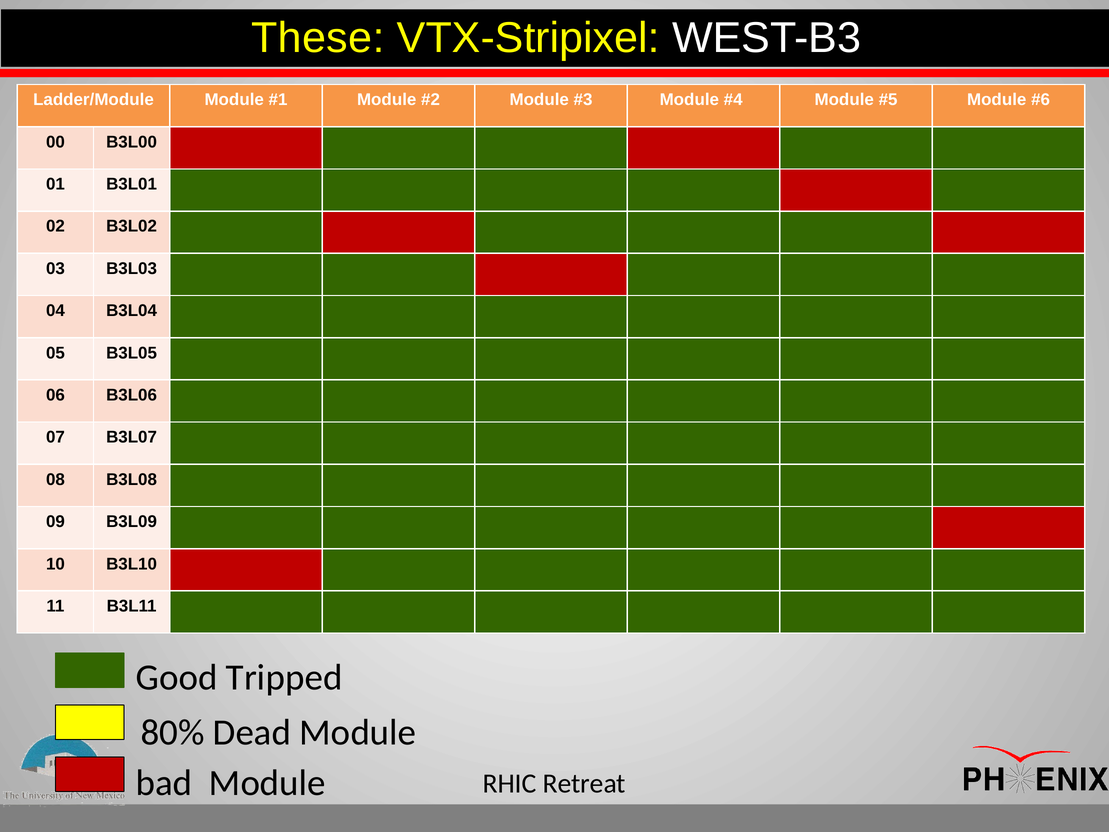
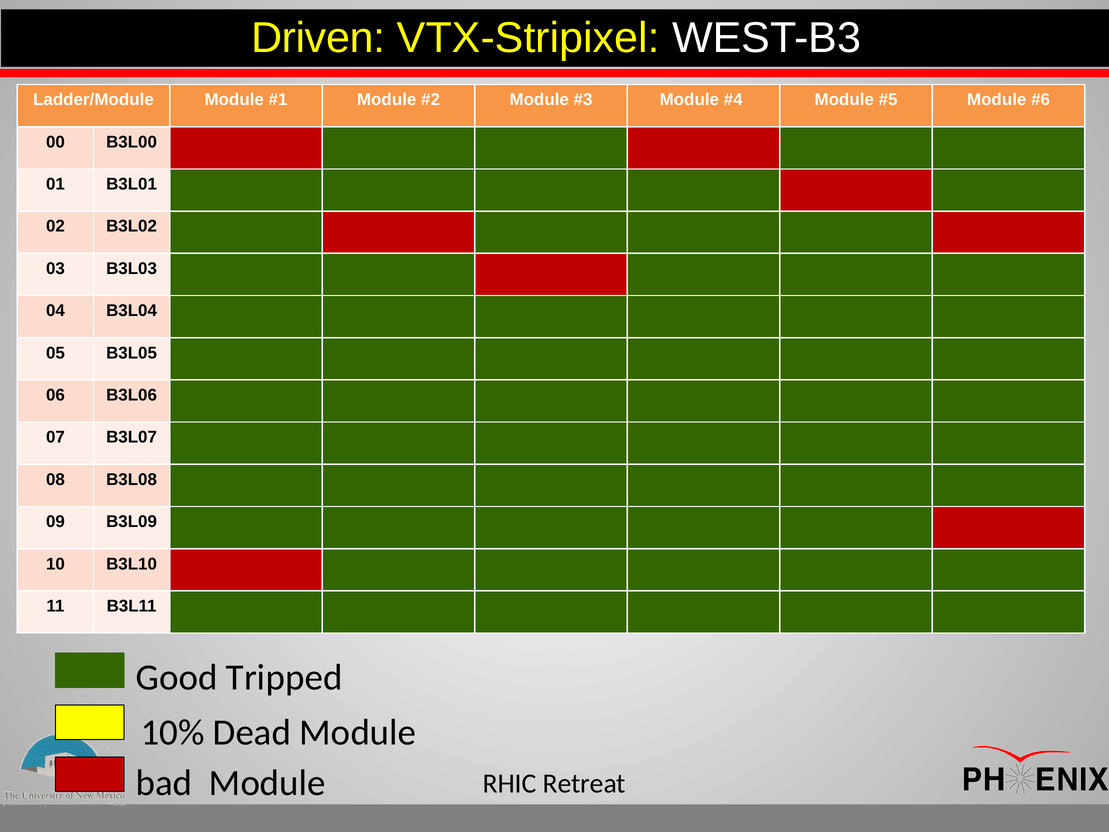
These: These -> Driven (318, 38)
80%: 80% -> 10% (173, 732)
